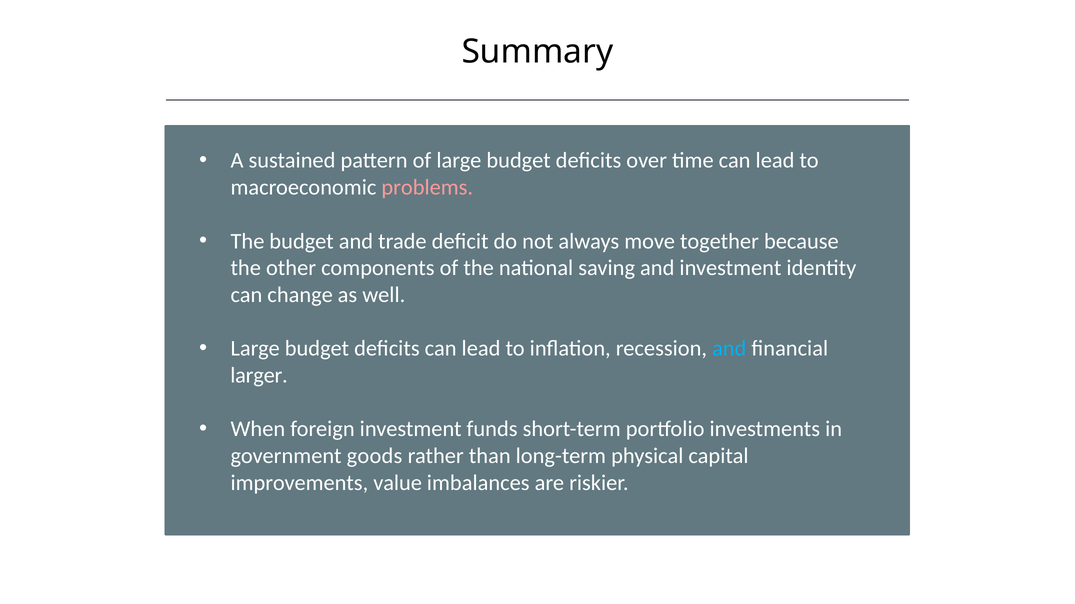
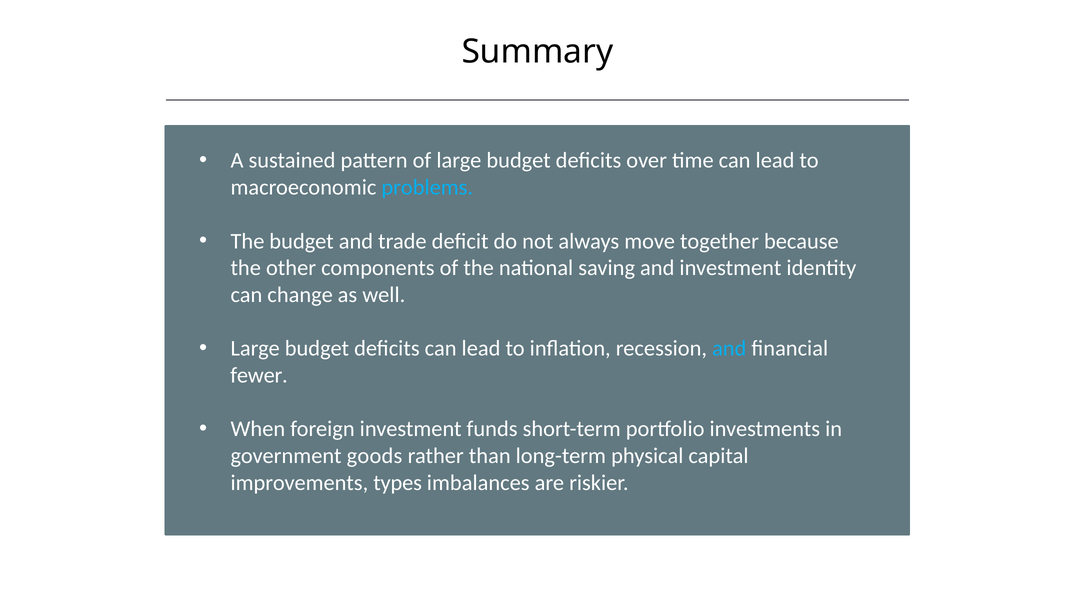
problems colour: pink -> light blue (427, 188)
larger: larger -> fewer (259, 376)
value: value -> types (398, 483)
